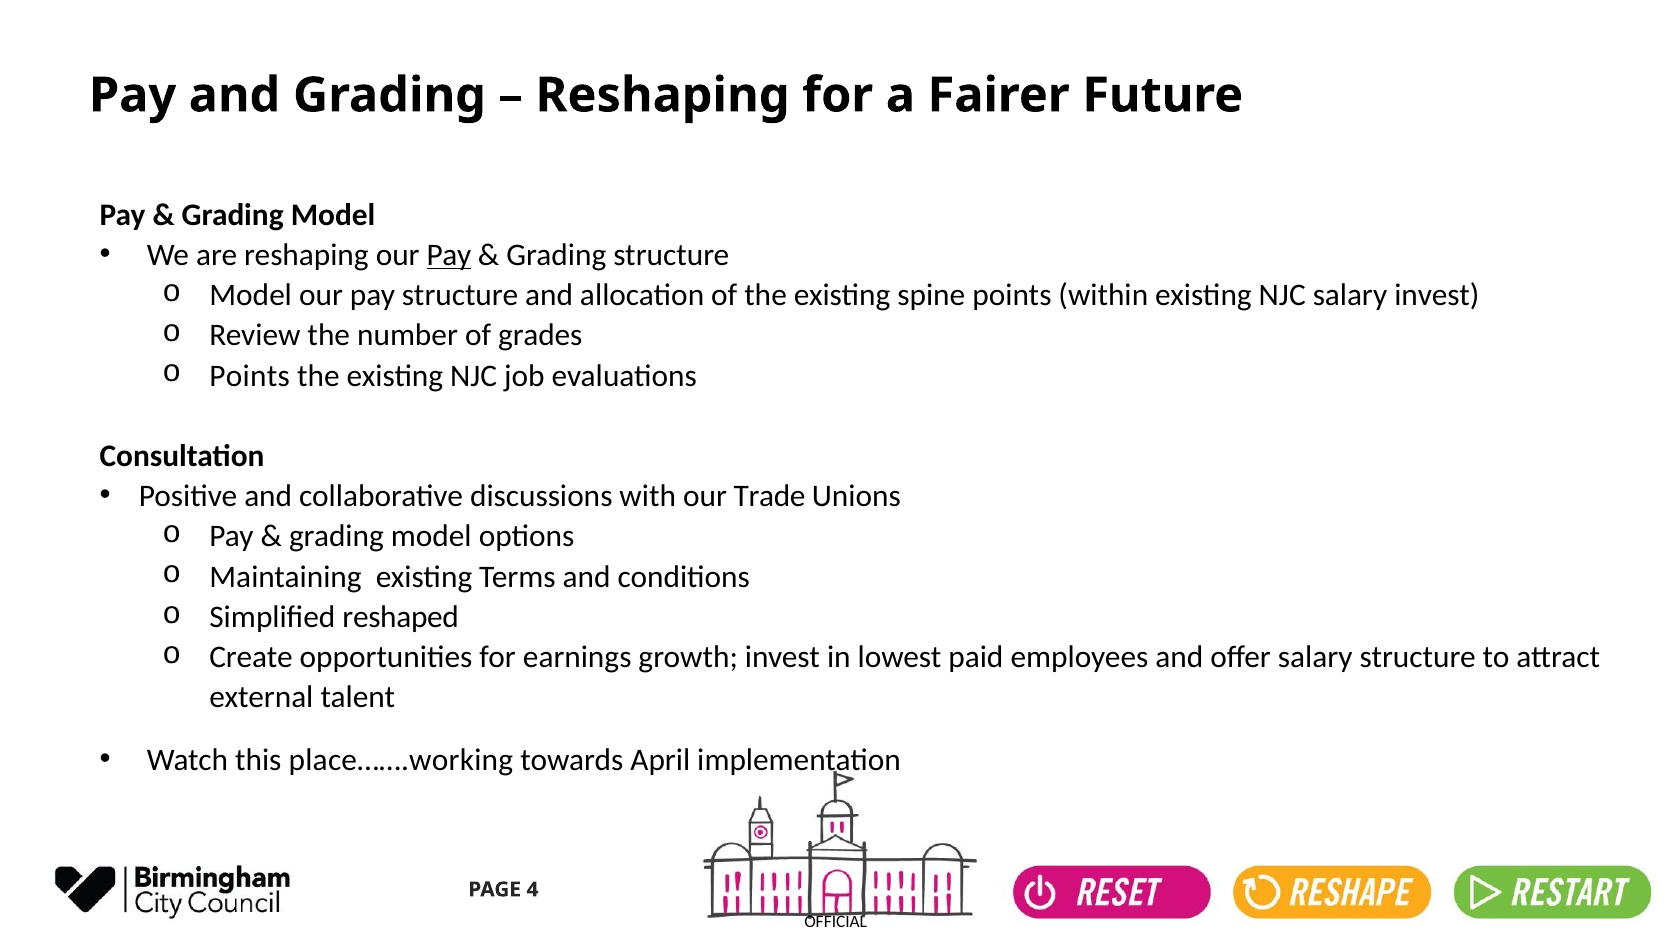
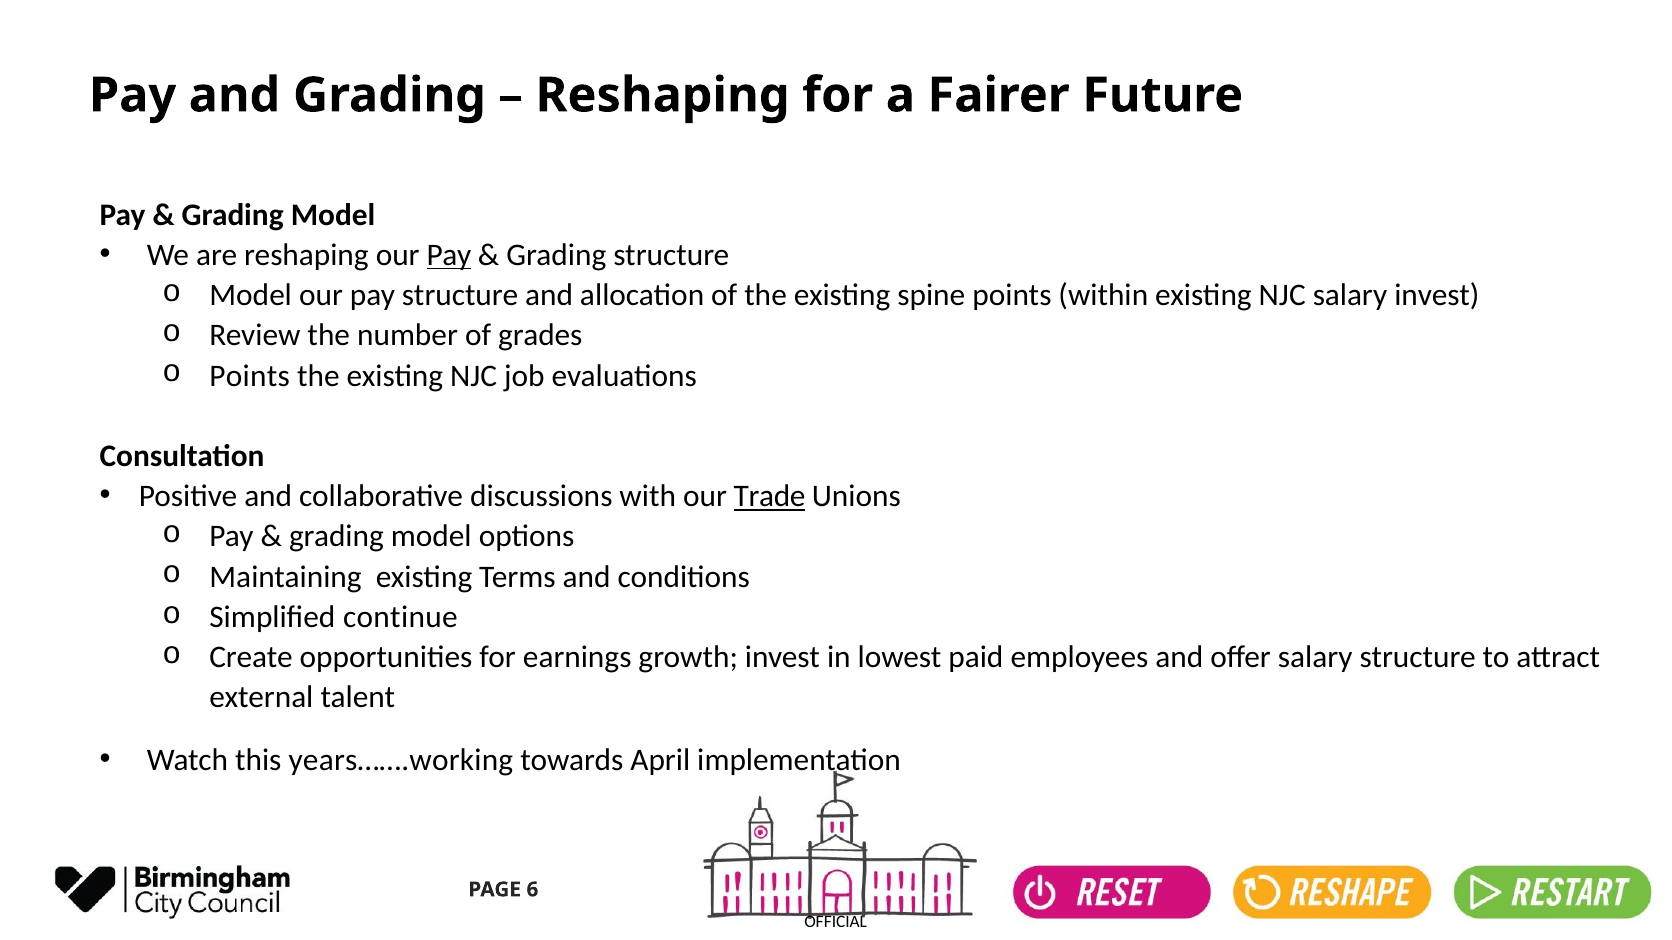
Trade underline: none -> present (770, 497)
reshaped: reshaped -> continue (400, 617)
place…….working: place…….working -> years…….working (401, 760)
4: 4 -> 6 (532, 890)
